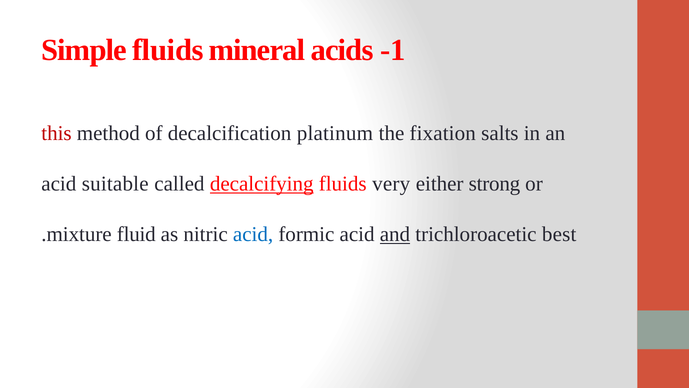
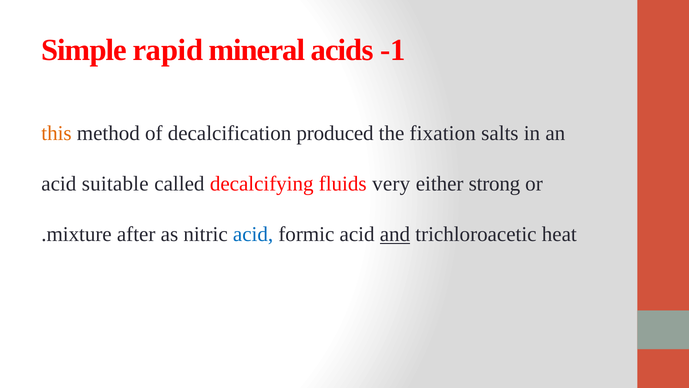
Simple fluids: fluids -> rapid (168, 50)
this colour: red -> orange (56, 133)
platinum: platinum -> produced (335, 133)
decalcifying underline: present -> none (262, 184)
fluid: fluid -> after (136, 234)
best: best -> heat (559, 234)
